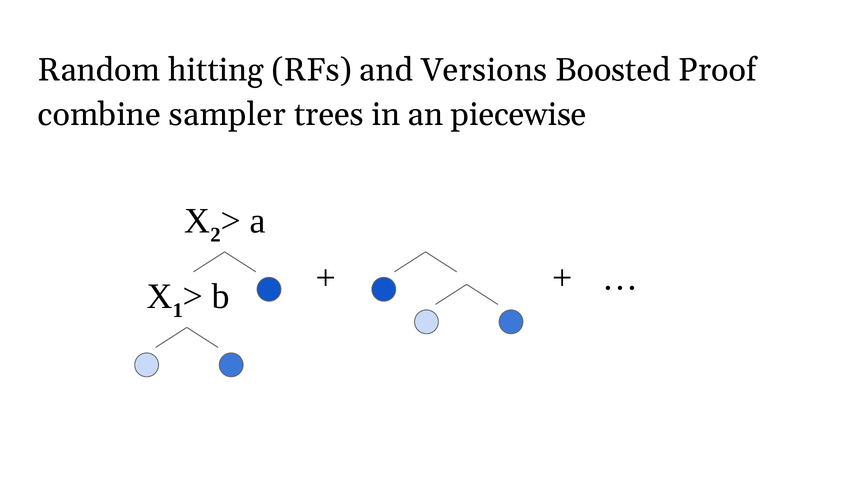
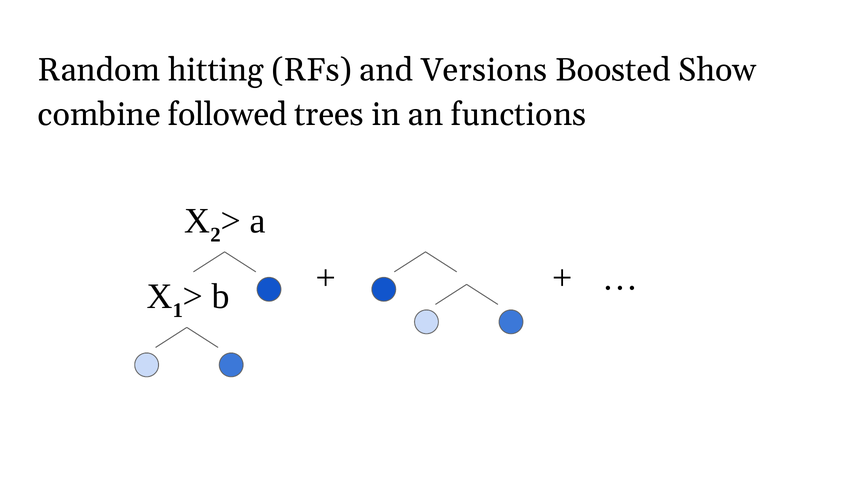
Proof: Proof -> Show (718, 70)
sampler: sampler -> followed (228, 115)
piecewise: piecewise -> functions (519, 115)
